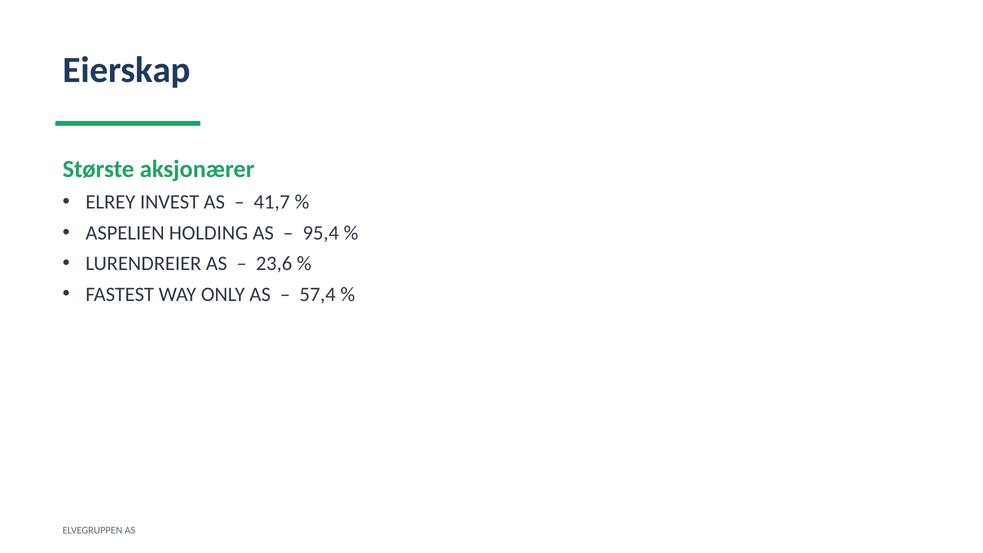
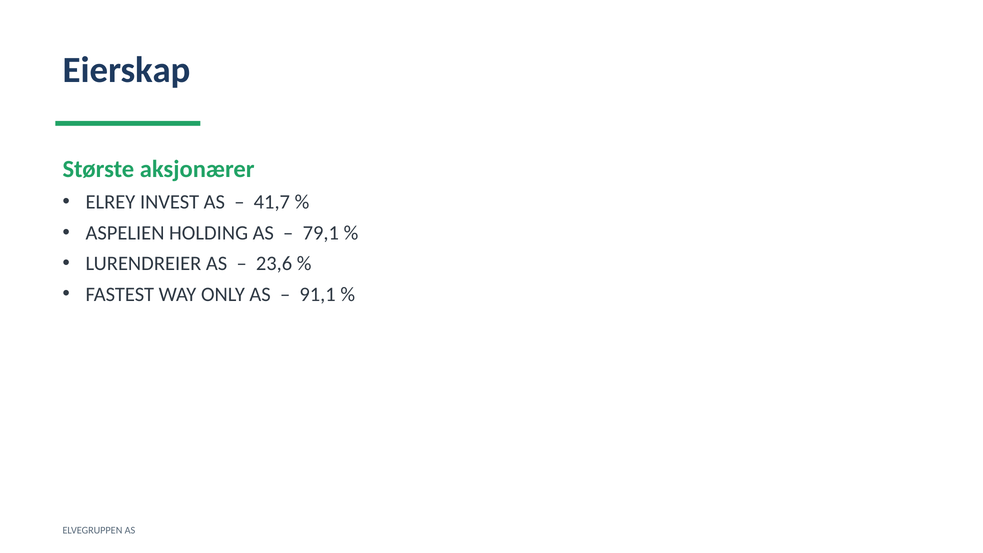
95,4: 95,4 -> 79,1 (321, 233)
57,4: 57,4 -> 91,1 (318, 294)
